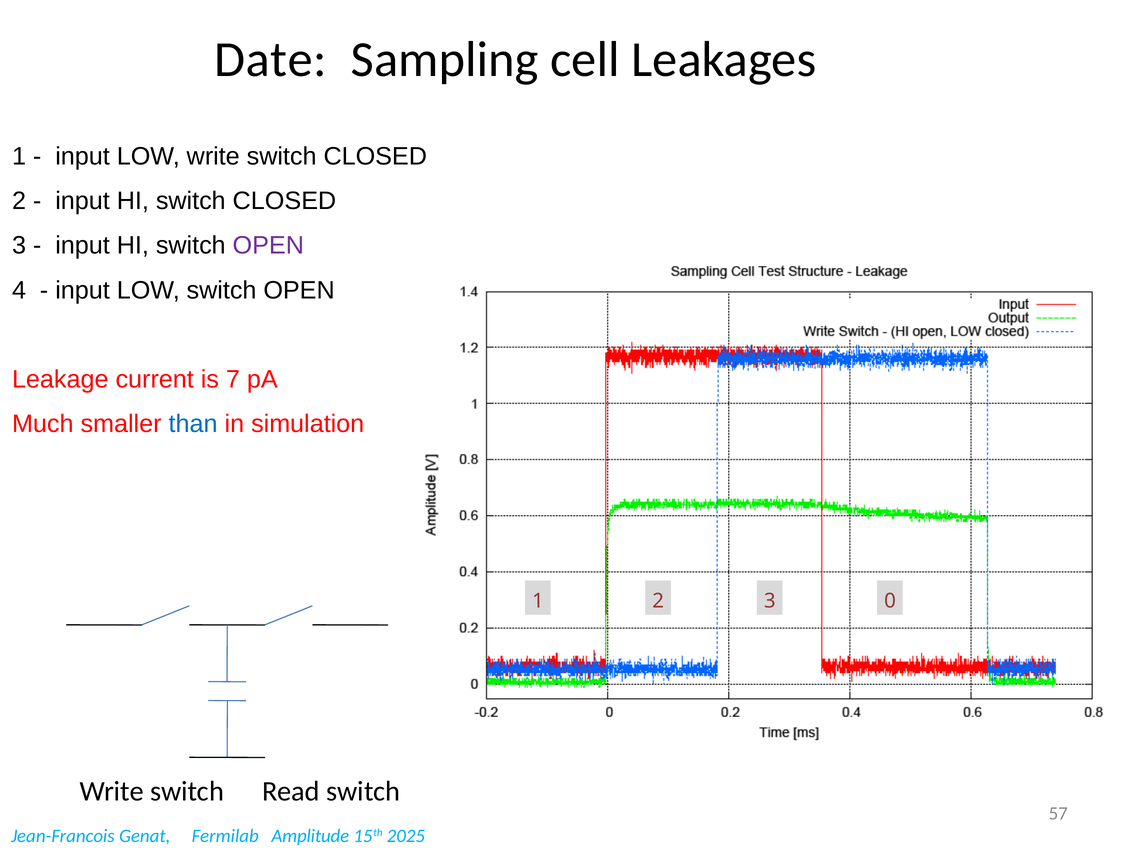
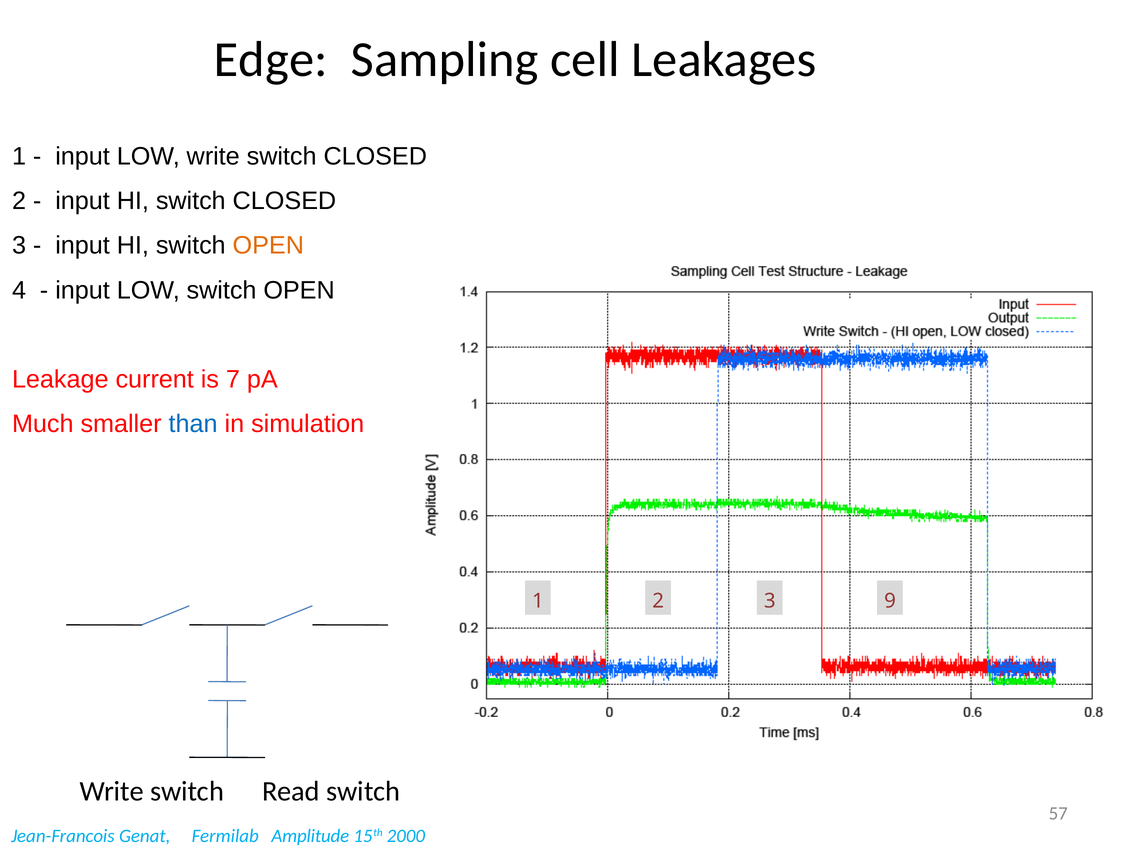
Date: Date -> Edge (271, 60)
OPEN colour: purple -> orange (268, 246)
0: 0 -> 9 (890, 601)
2025: 2025 -> 2000 (406, 836)
